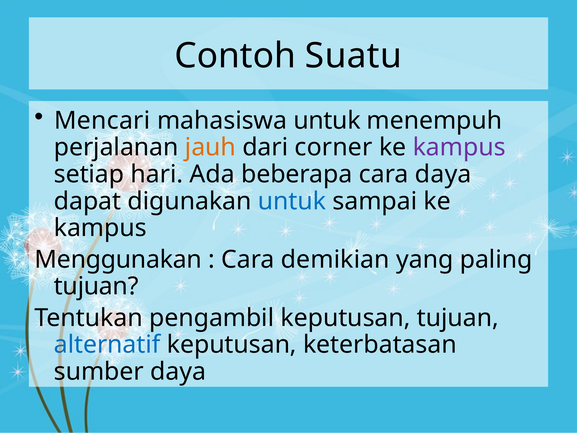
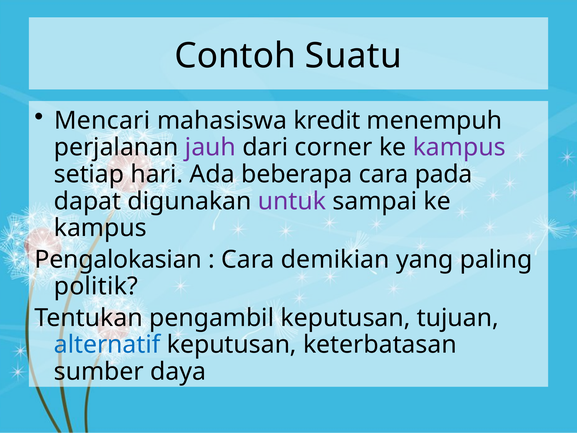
mahasiswa untuk: untuk -> kredit (327, 121)
jauh colour: orange -> purple (210, 147)
cara daya: daya -> pada (444, 174)
untuk colour: blue -> purple (292, 201)
Menggunakan: Menggunakan -> Pengalokasian (118, 259)
tujuan: tujuan -> politik (96, 286)
